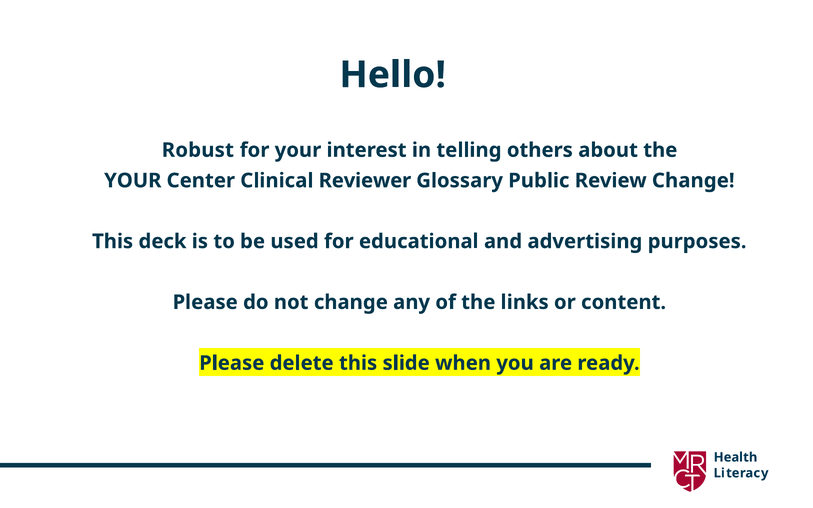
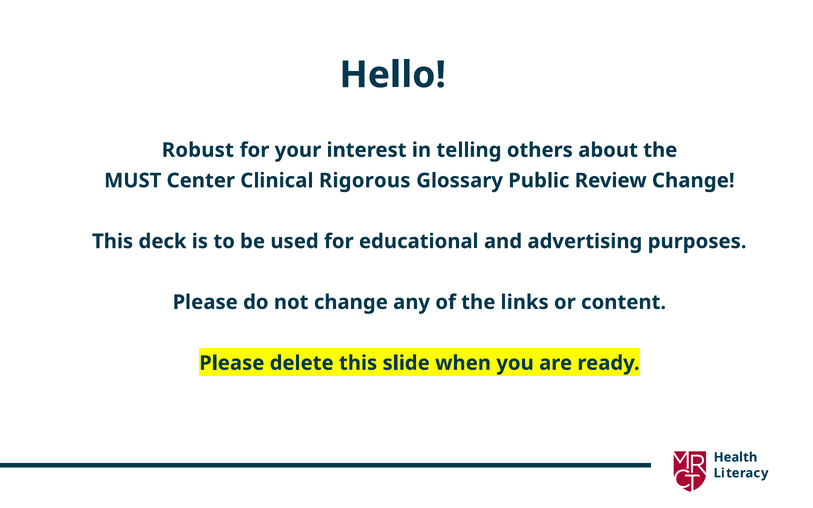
YOUR: YOUR -> MUST (133, 181)
Reviewer: Reviewer -> Rigorous (365, 181)
